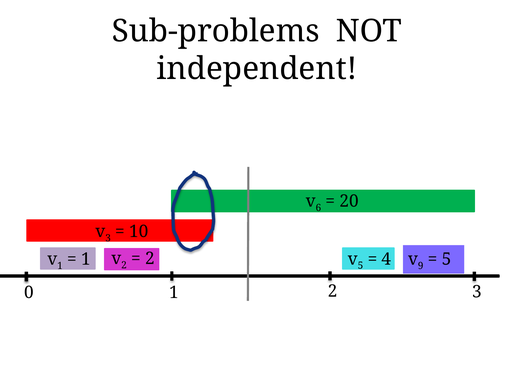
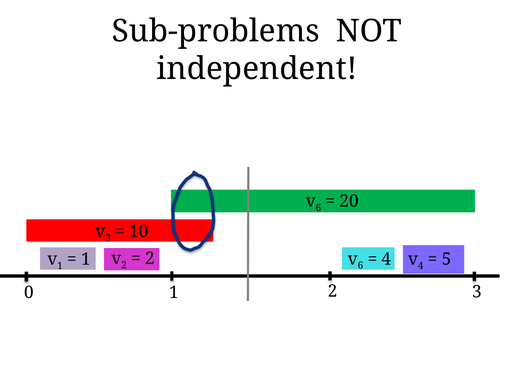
5: 5 -> 6 (361, 265)
9: 9 -> 4 (421, 266)
